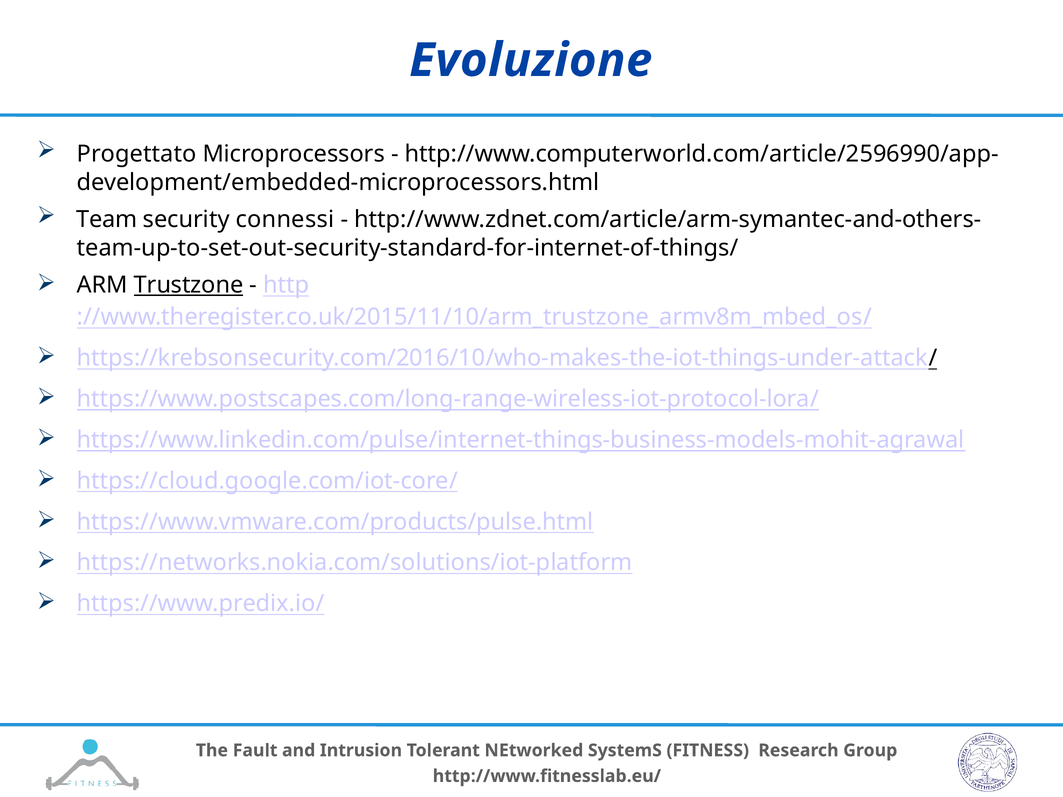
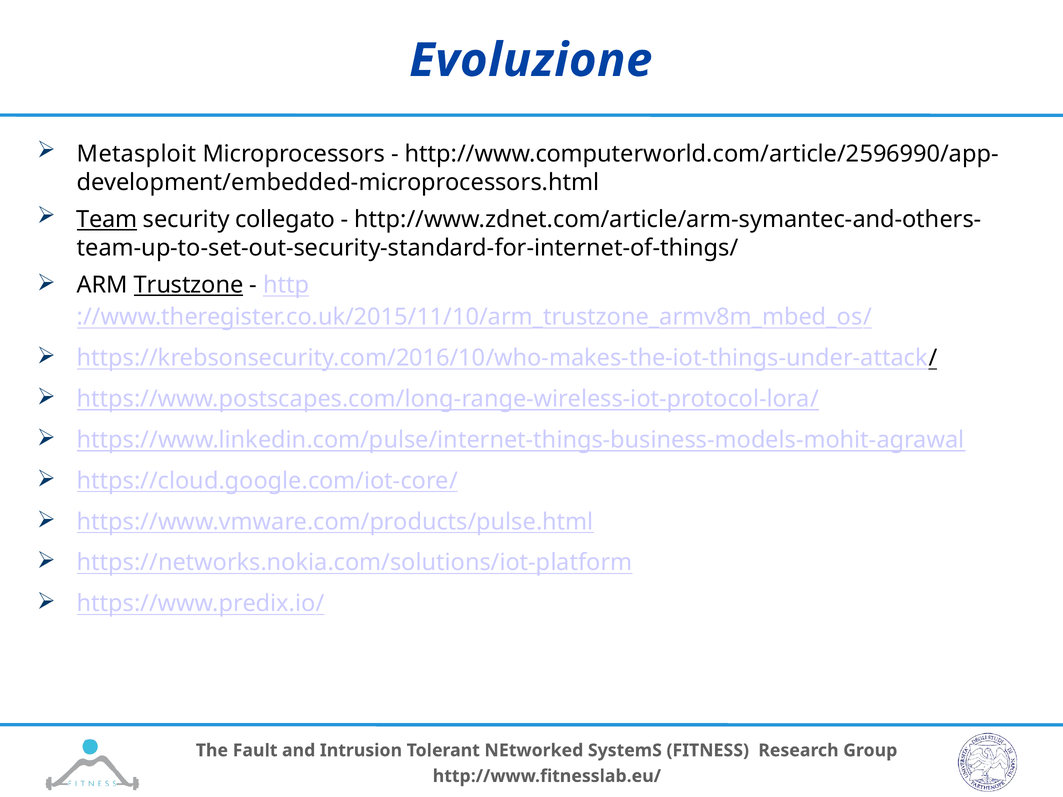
Progettato: Progettato -> Metasploit (137, 154)
Team underline: none -> present (107, 220)
connessi: connessi -> collegato (285, 220)
